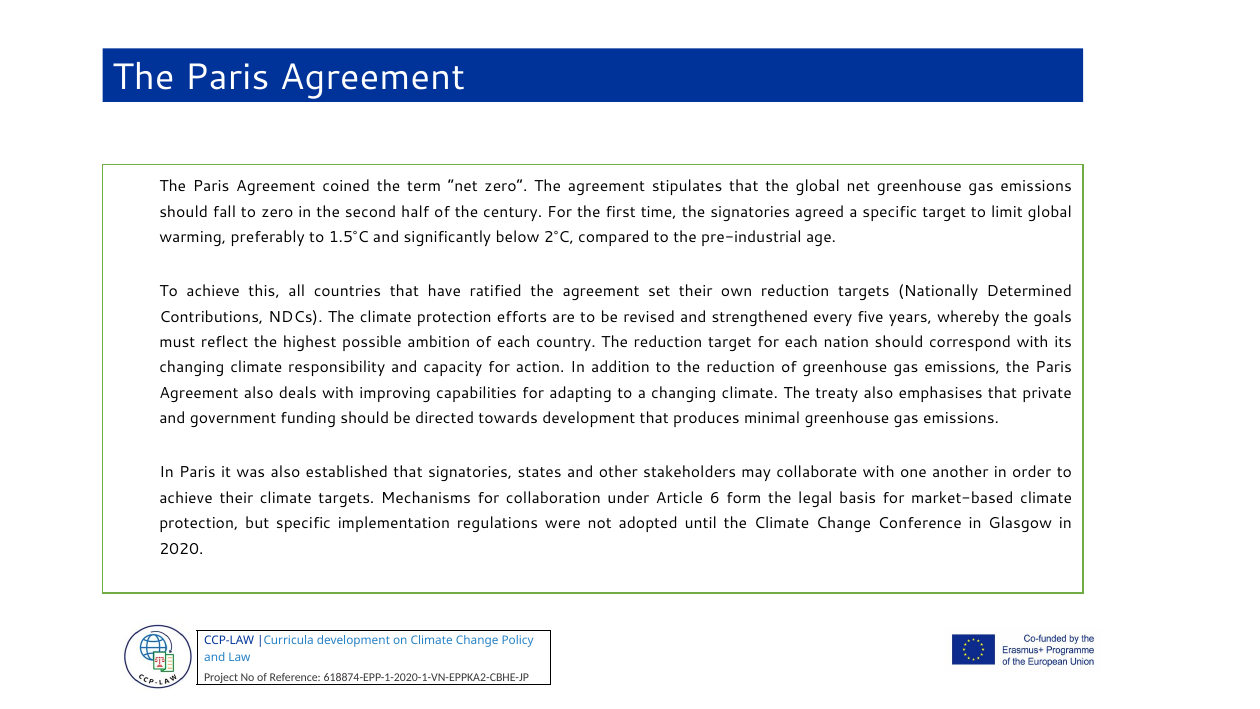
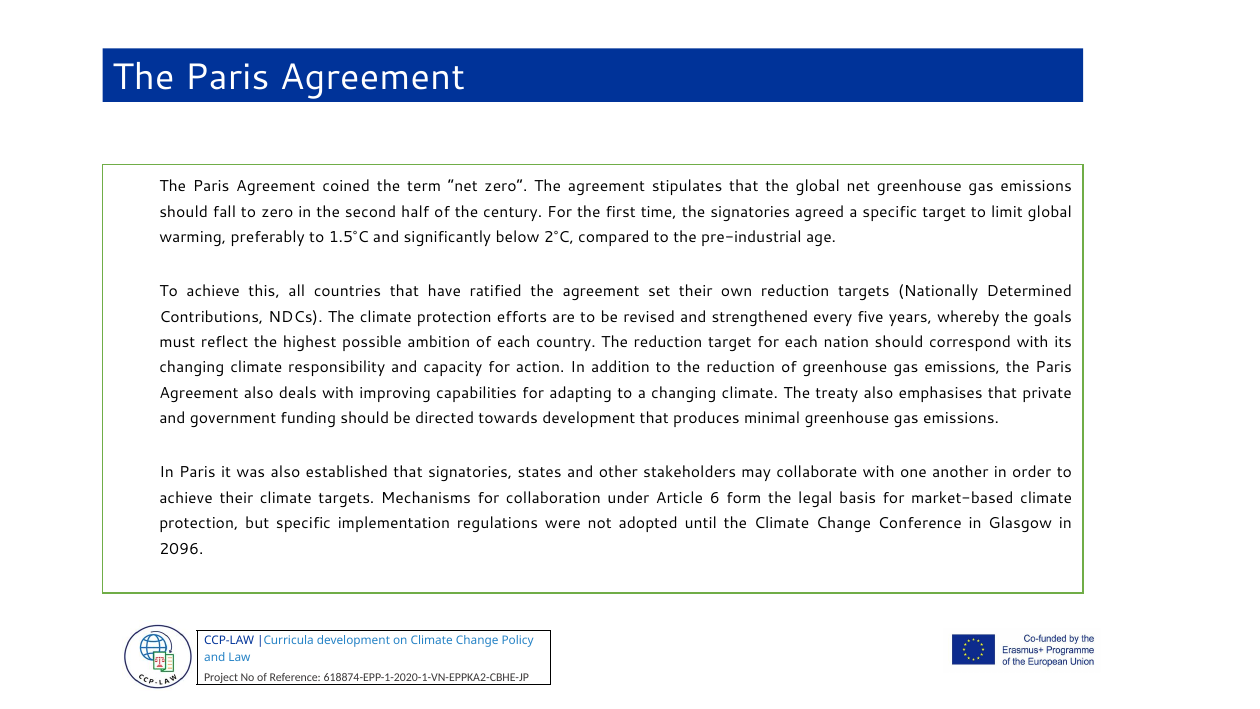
2020: 2020 -> 2096 (181, 549)
